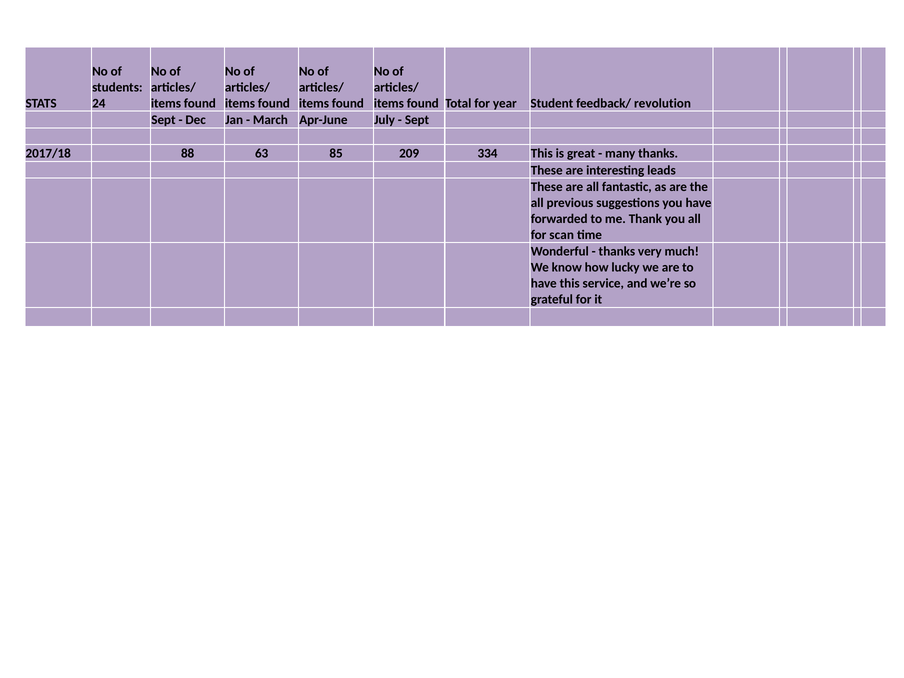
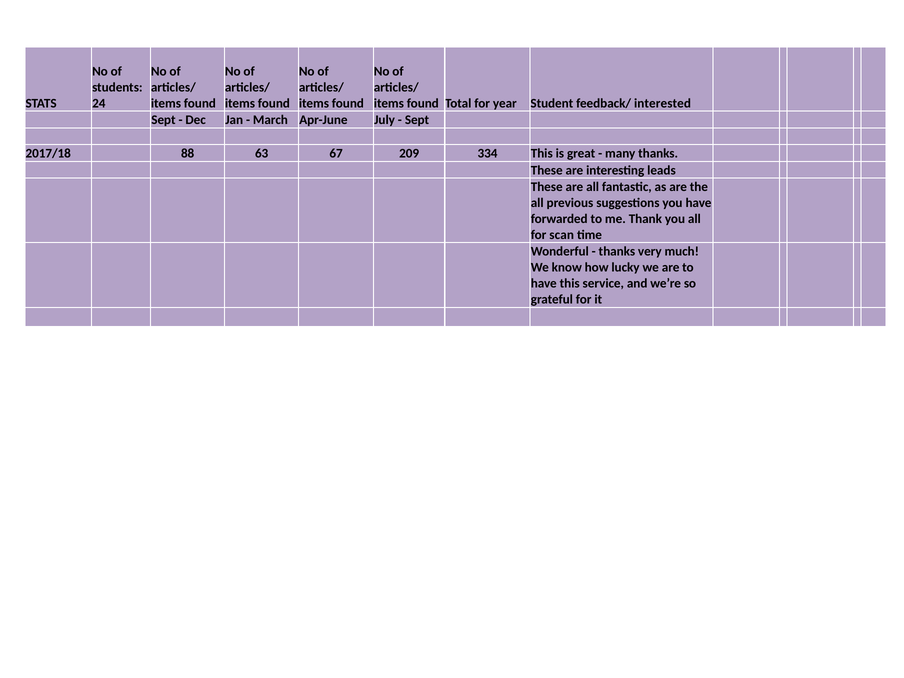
revolution: revolution -> interested (663, 103)
85: 85 -> 67 (336, 154)
